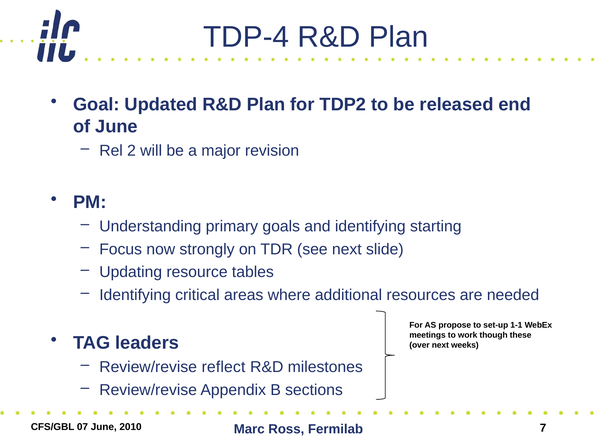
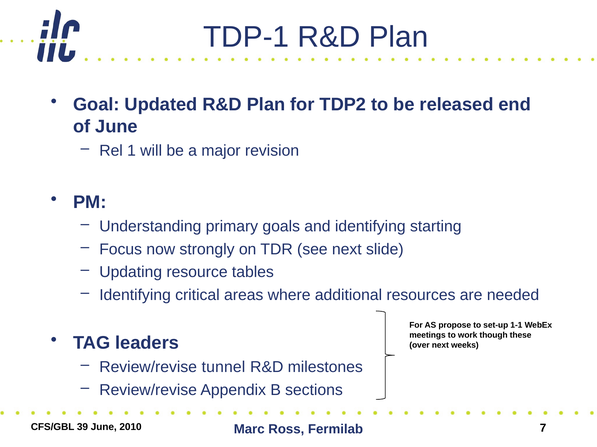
TDP-4: TDP-4 -> TDP-1 (246, 37)
2: 2 -> 1 (131, 151)
reflect: reflect -> tunnel (223, 368)
07: 07 -> 39 (82, 428)
